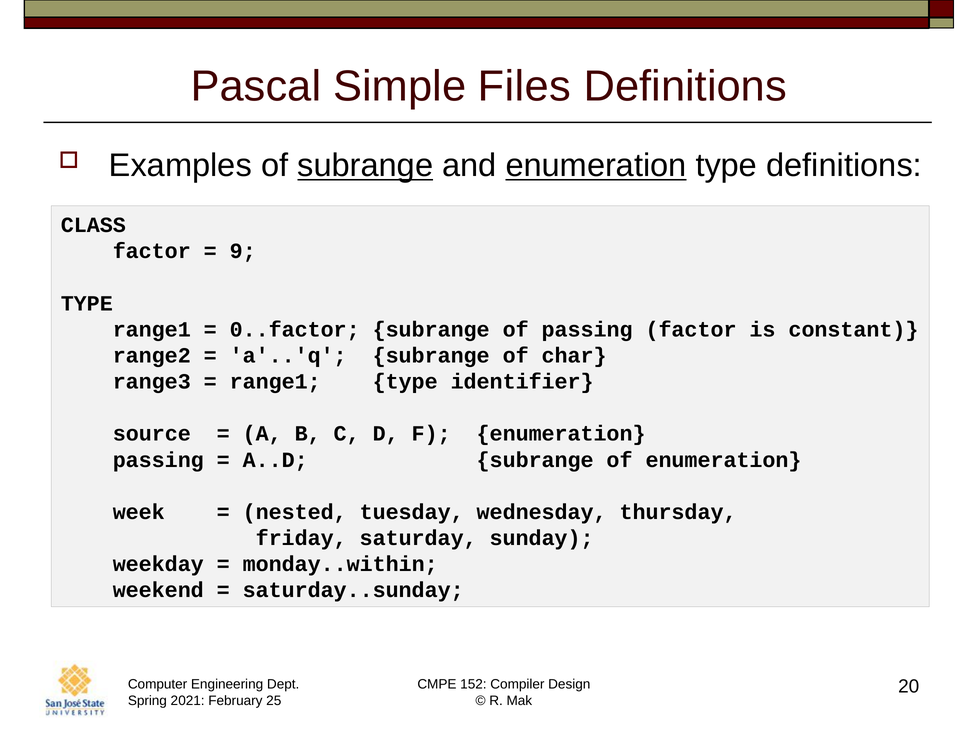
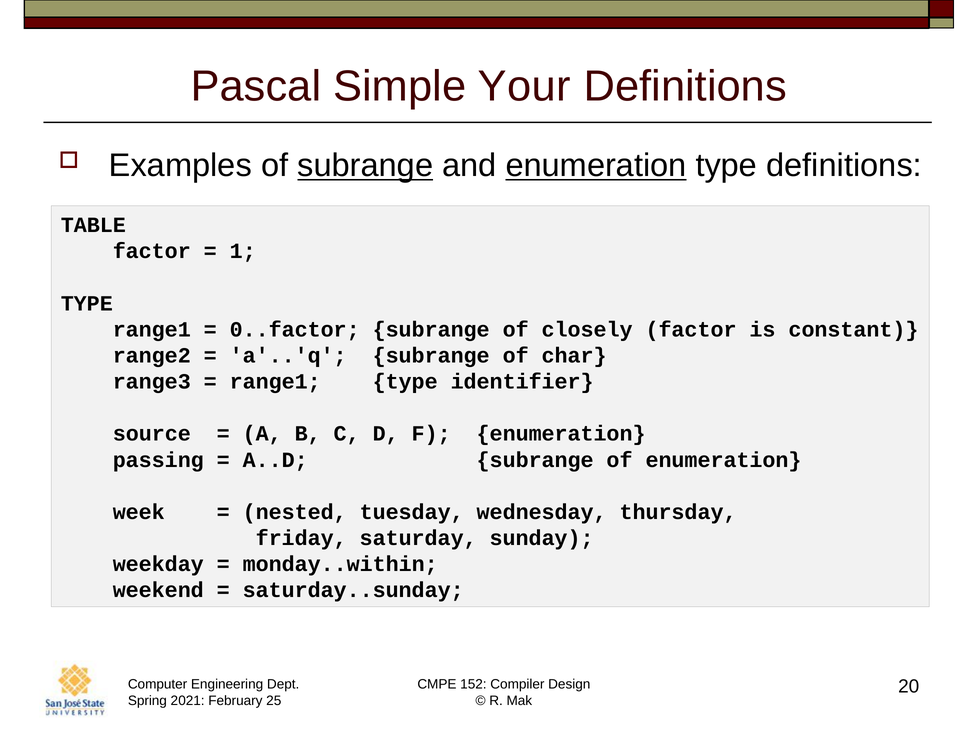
Files: Files -> Your (524, 86)
CLASS: CLASS -> TABLE (93, 225)
9: 9 -> 1 (243, 251)
of passing: passing -> closely (587, 329)
